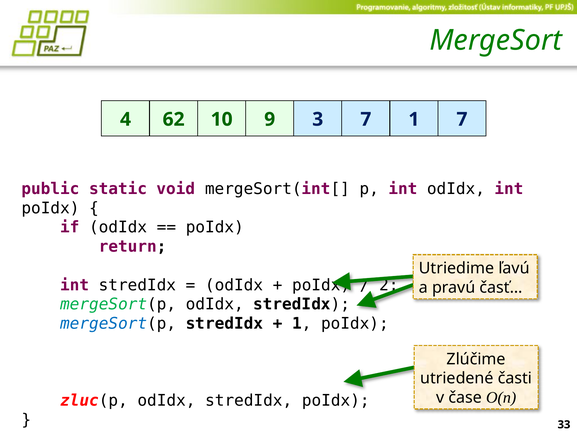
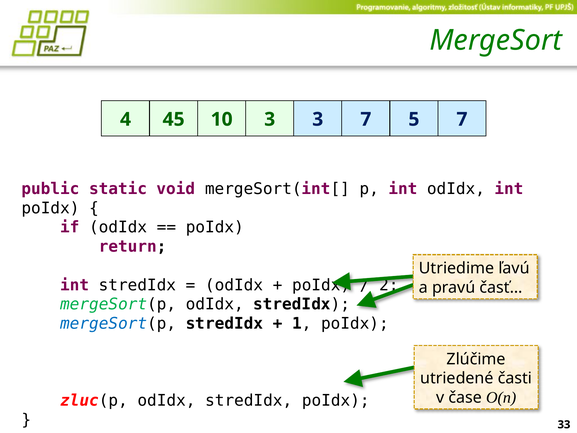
62: 62 -> 45 (174, 119)
10 9: 9 -> 3 (270, 119)
7 1: 1 -> 5 (414, 119)
